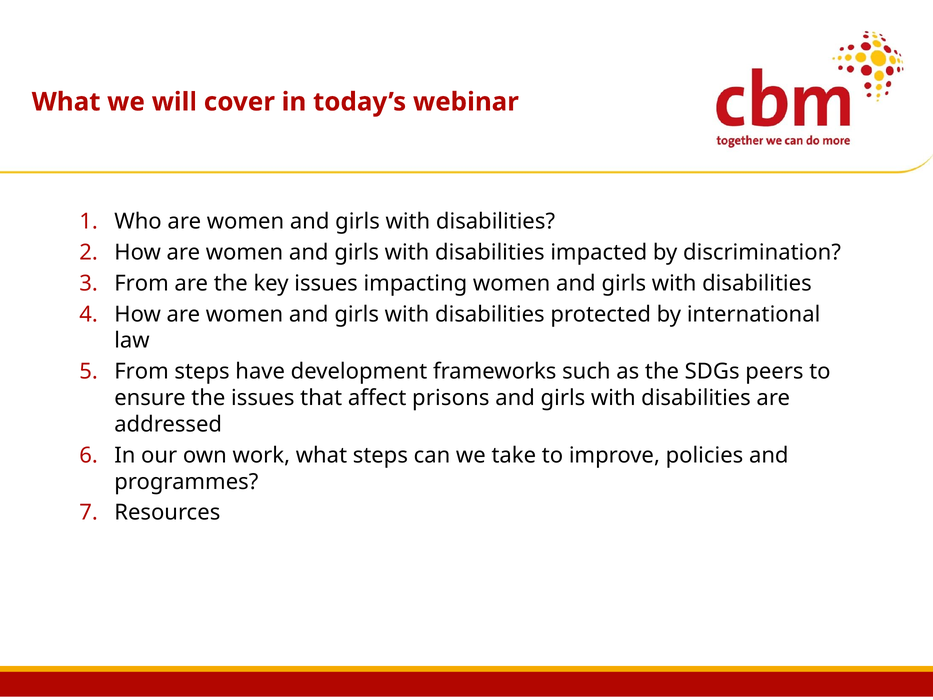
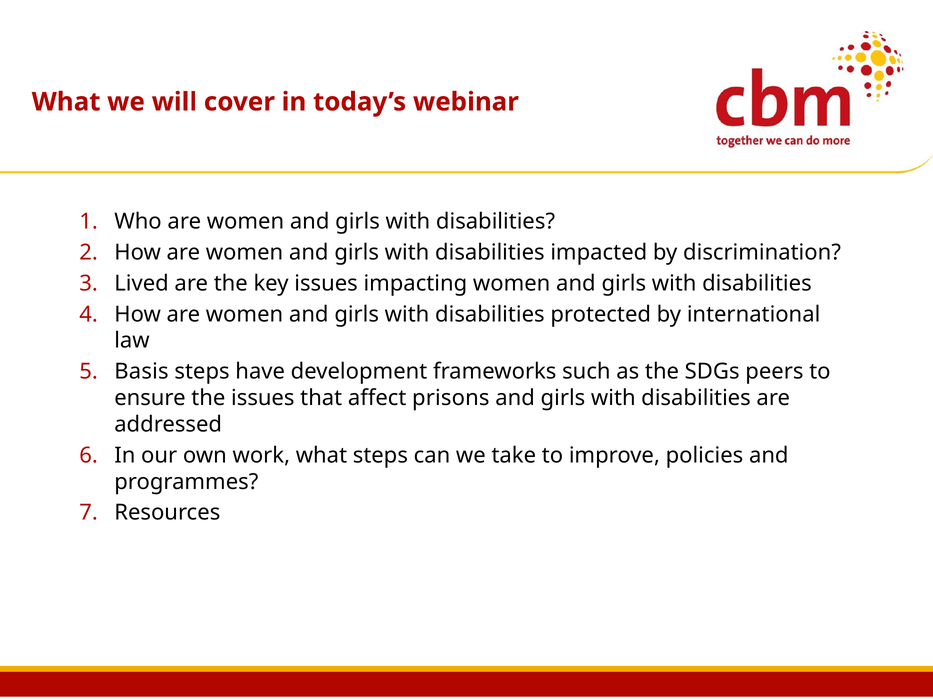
From: From -> Lived (142, 283)
From: From -> Basis (141, 371)
